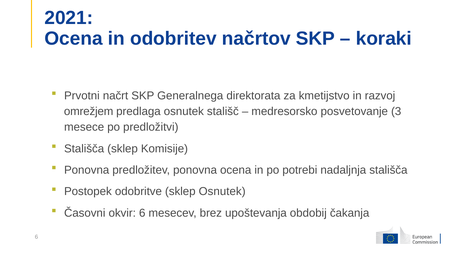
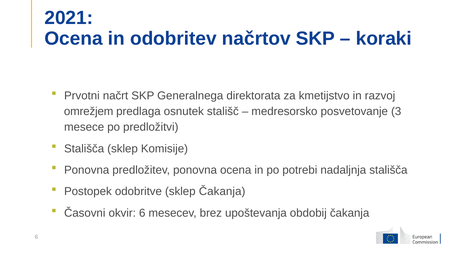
sklep Osnutek: Osnutek -> Čakanja (222, 192)
